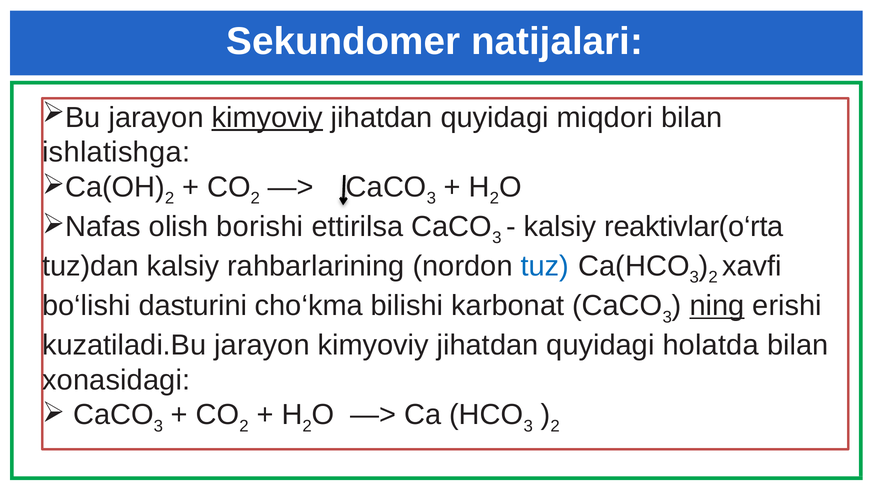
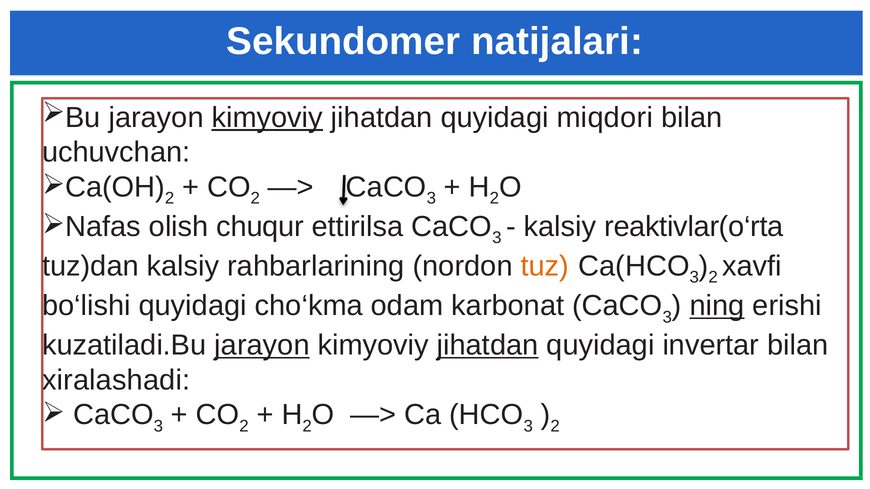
ishlatishga: ishlatishga -> uchuvchan (116, 152)
borishi: borishi -> chuqur (260, 227)
tuz colour: blue -> orange (545, 266)
bo‘lishi dasturini: dasturini -> quyidagi (193, 306)
bilishi: bilishi -> odam (407, 306)
jarayon underline: none -> present (262, 346)
jihatdan underline: none -> present (488, 346)
holatda: holatda -> invertar (711, 346)
xonasidagi: xonasidagi -> xiralashadi (116, 380)
